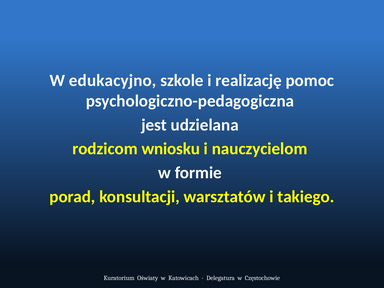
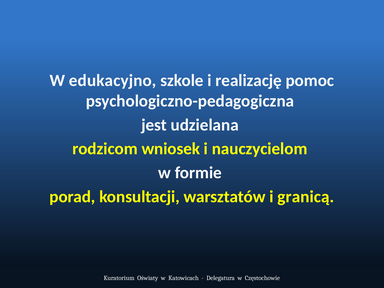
wniosku: wniosku -> wniosek (171, 149)
takiego: takiego -> granicą (306, 197)
